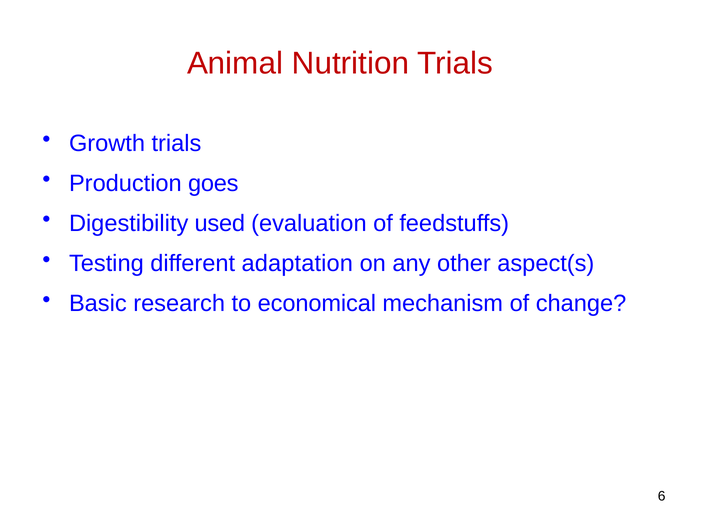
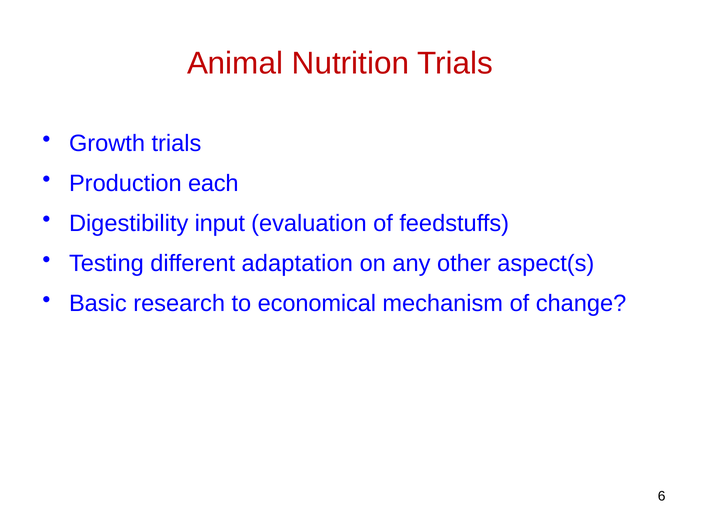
goes: goes -> each (213, 183)
used: used -> input (220, 223)
